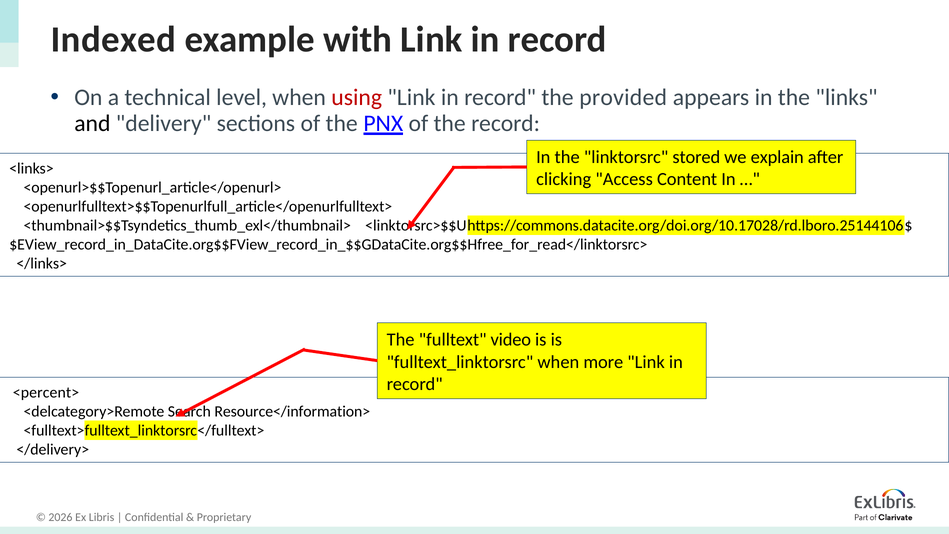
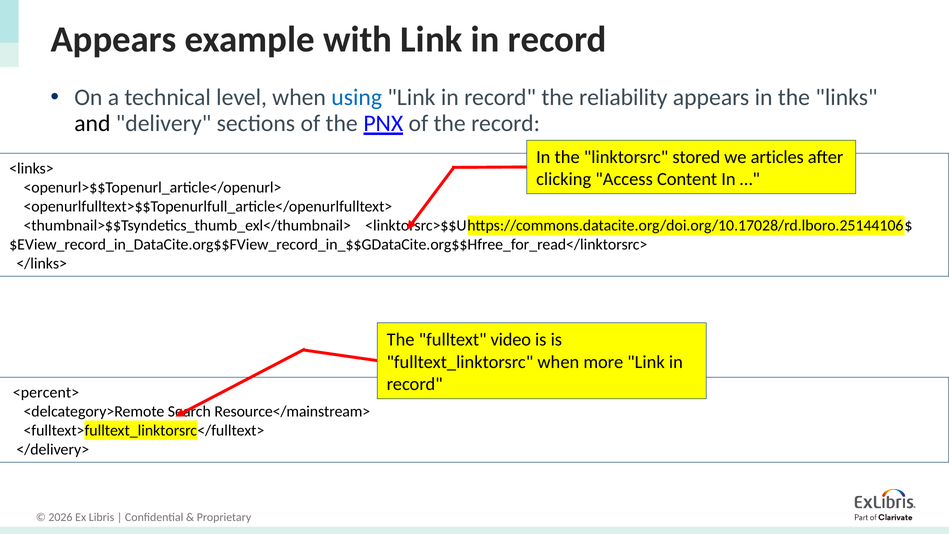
Indexed: Indexed -> Appears (114, 40)
using colour: red -> blue (357, 97)
provided: provided -> reliability (623, 97)
explain: explain -> articles (777, 157)
Resource</information>: Resource</information> -> Resource</mainstream> (292, 411)
